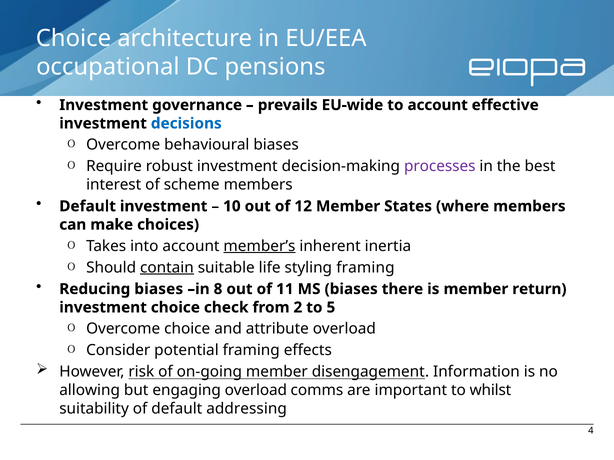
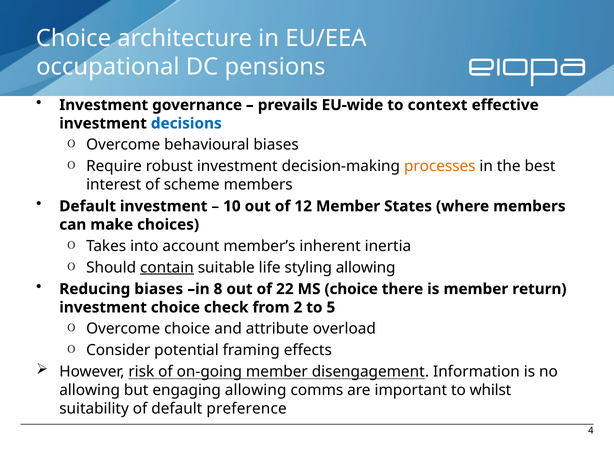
to account: account -> context (438, 105)
processes colour: purple -> orange (440, 167)
member’s underline: present -> none (259, 246)
styling framing: framing -> allowing (366, 268)
11: 11 -> 22 (285, 289)
MS biases: biases -> choice (351, 289)
engaging overload: overload -> allowing (256, 391)
addressing: addressing -> preference (247, 409)
